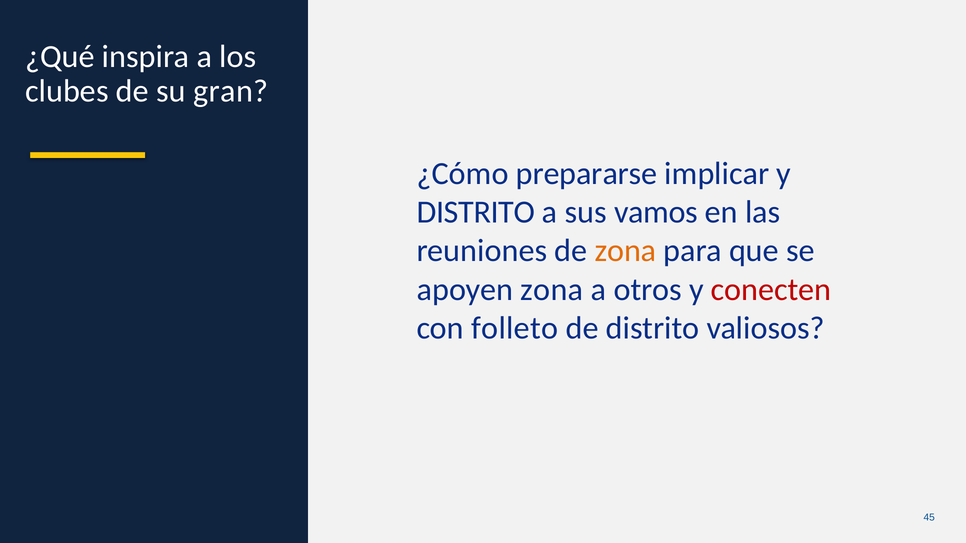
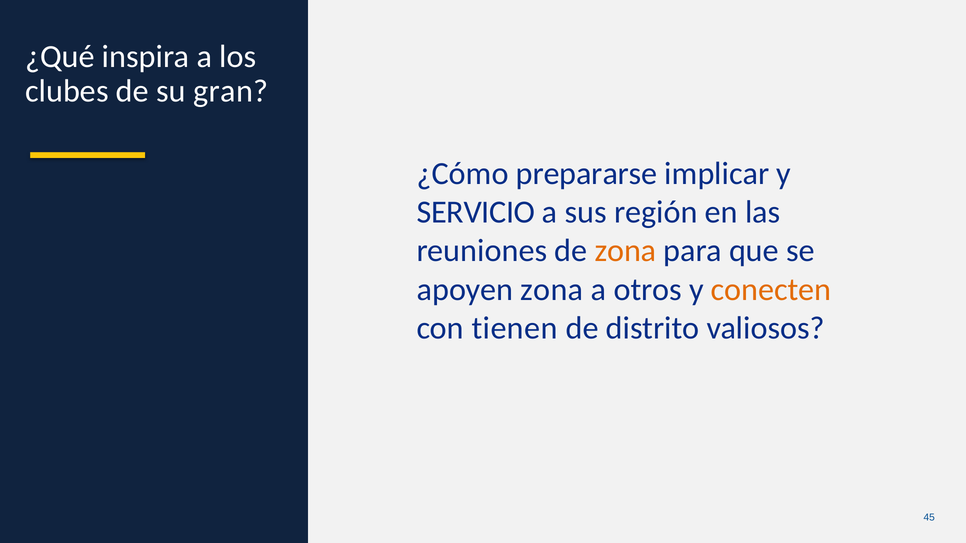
DISTRITO: DISTRITO -> SERVICIO (476, 212)
vamos: vamos -> región (656, 212)
conecten colour: red -> orange (771, 290)
folleto: folleto -> tienen (515, 328)
